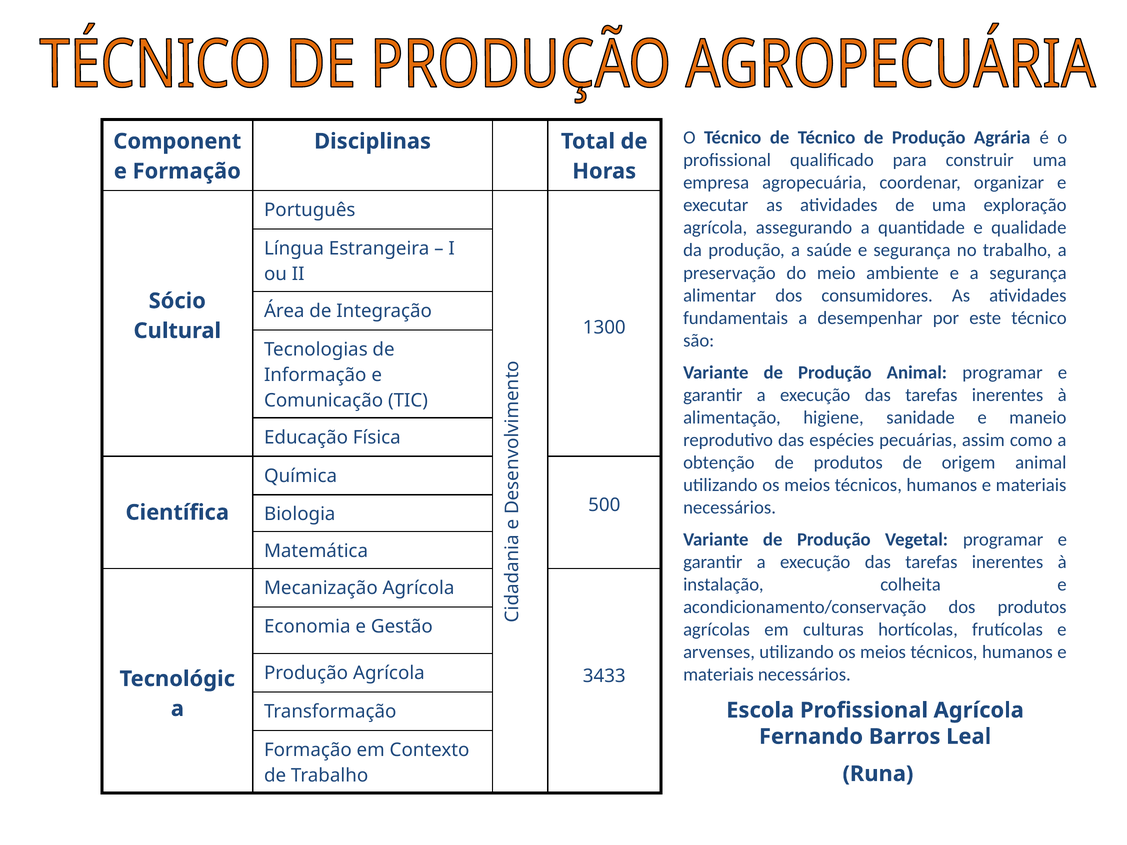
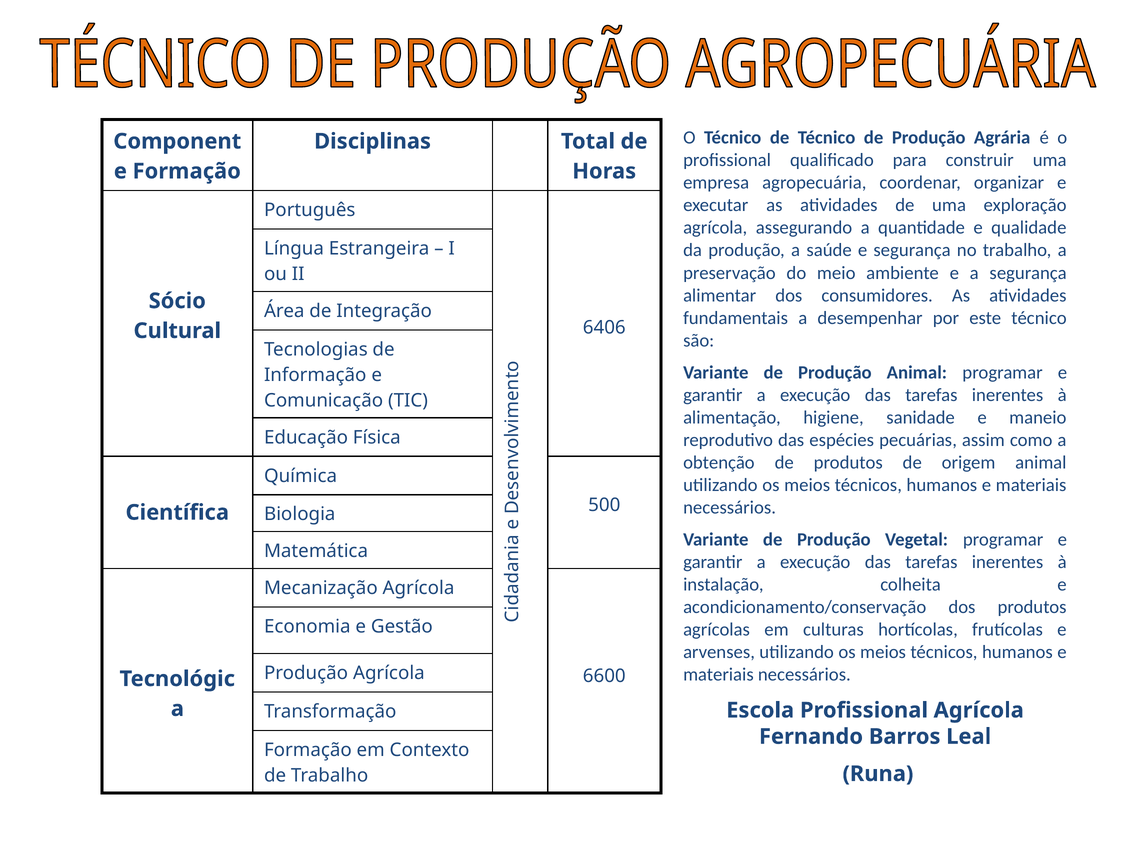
1300: 1300 -> 6406 (604, 327)
3433: 3433 -> 6600 (604, 676)
